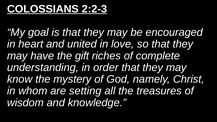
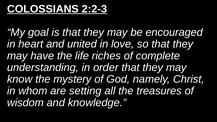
gift: gift -> life (82, 56)
